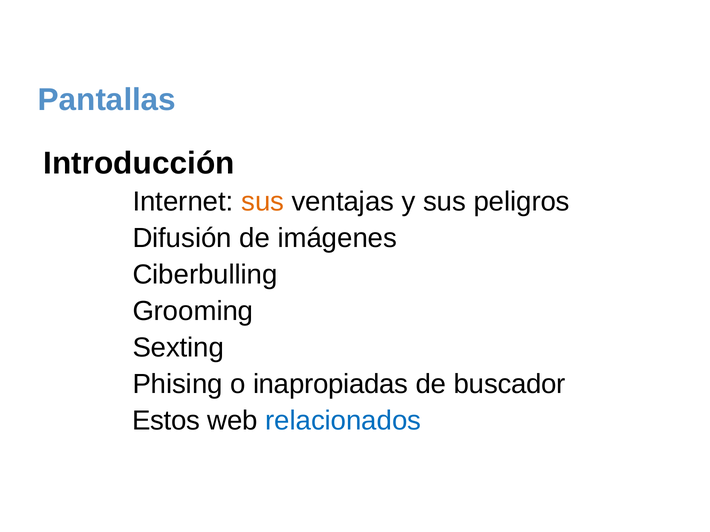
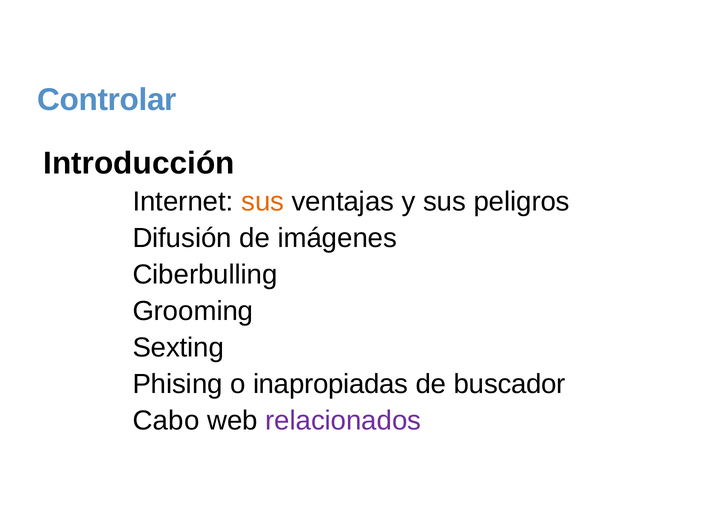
Pantallas: Pantallas -> Controlar (107, 100)
Estos: Estos -> Cabo (166, 421)
relacionados colour: blue -> purple (343, 421)
